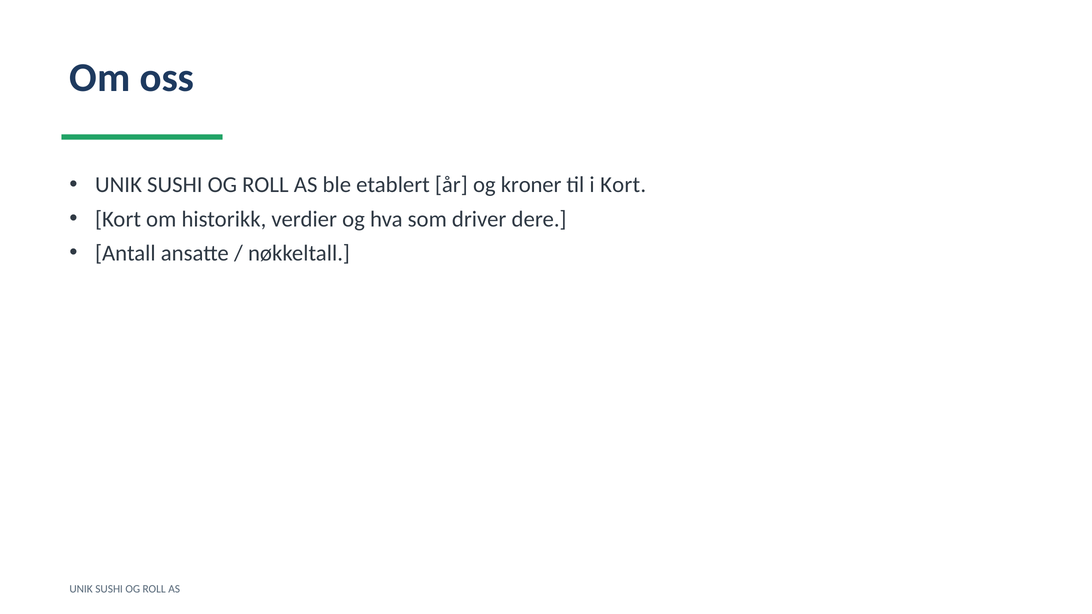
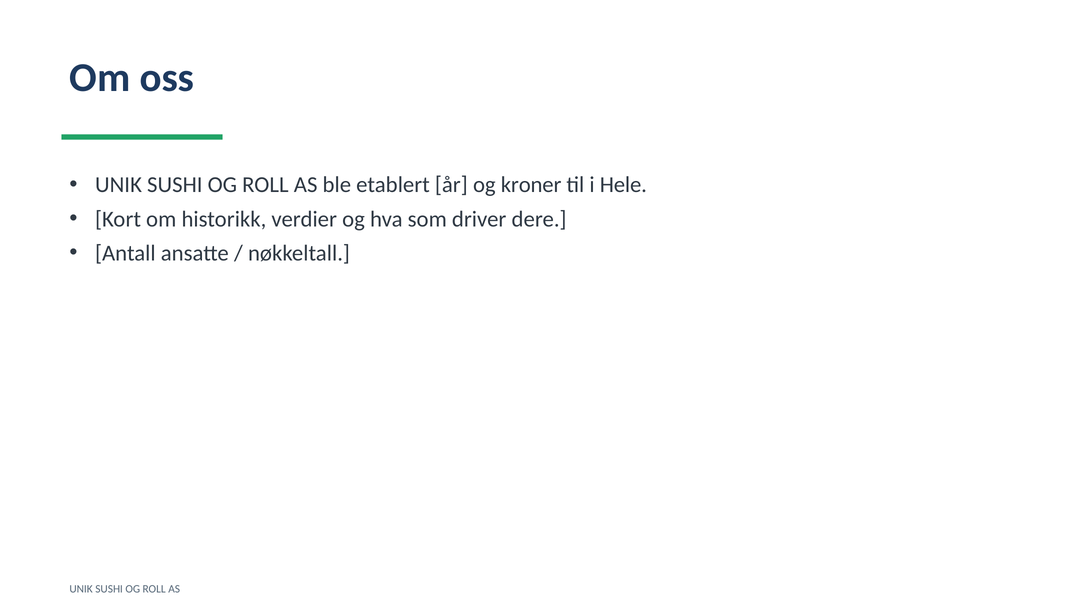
i Kort: Kort -> Hele (623, 185)
